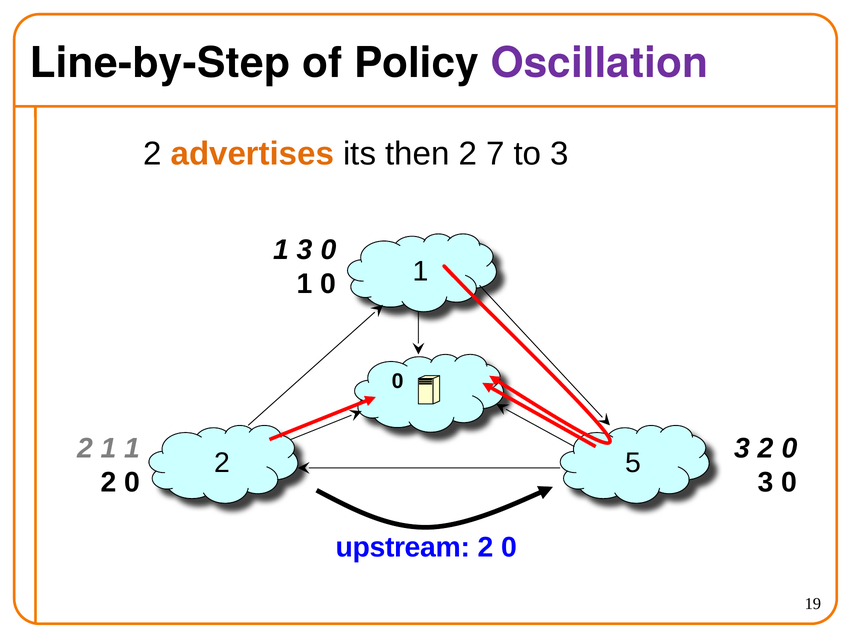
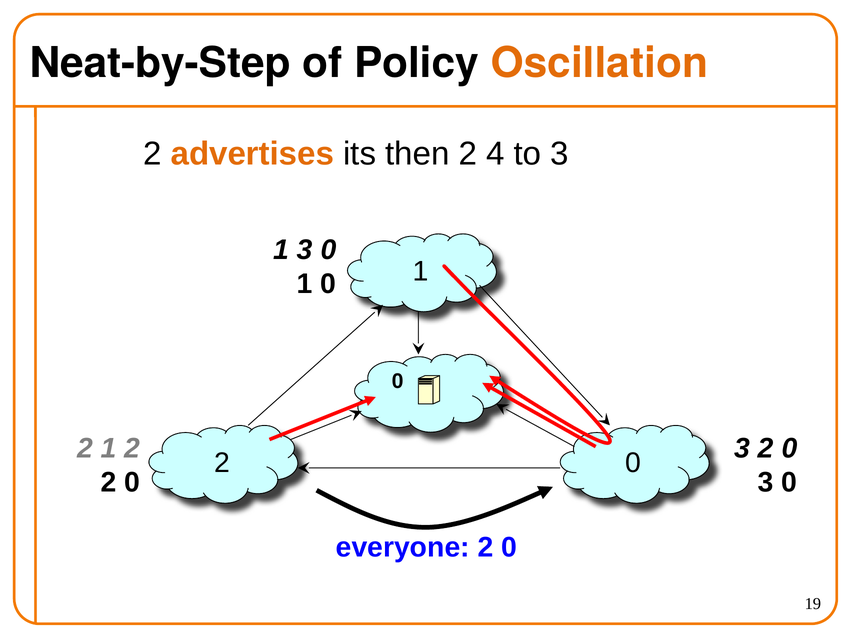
Line-by-Step: Line-by-Step -> Neat-by-Step (160, 63)
Oscillation colour: purple -> orange (599, 63)
7: 7 -> 4 (495, 154)
2 1 1: 1 -> 2 (132, 449)
5: 5 -> 0 (633, 463)
upstream: upstream -> everyone (403, 548)
